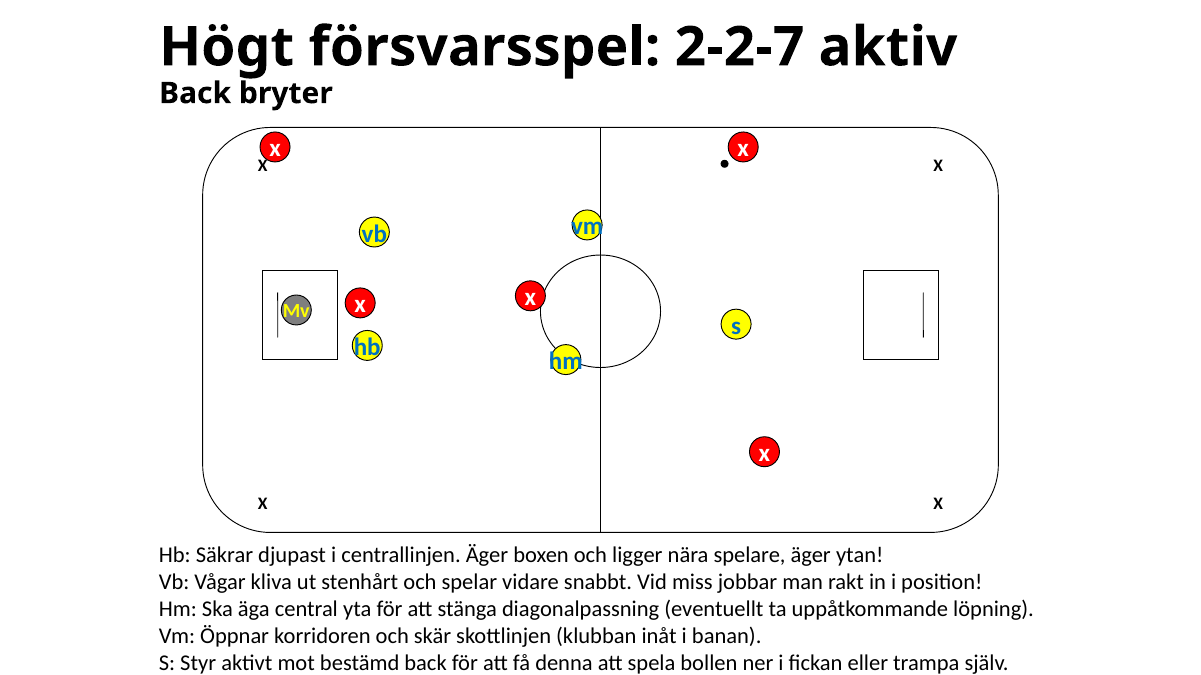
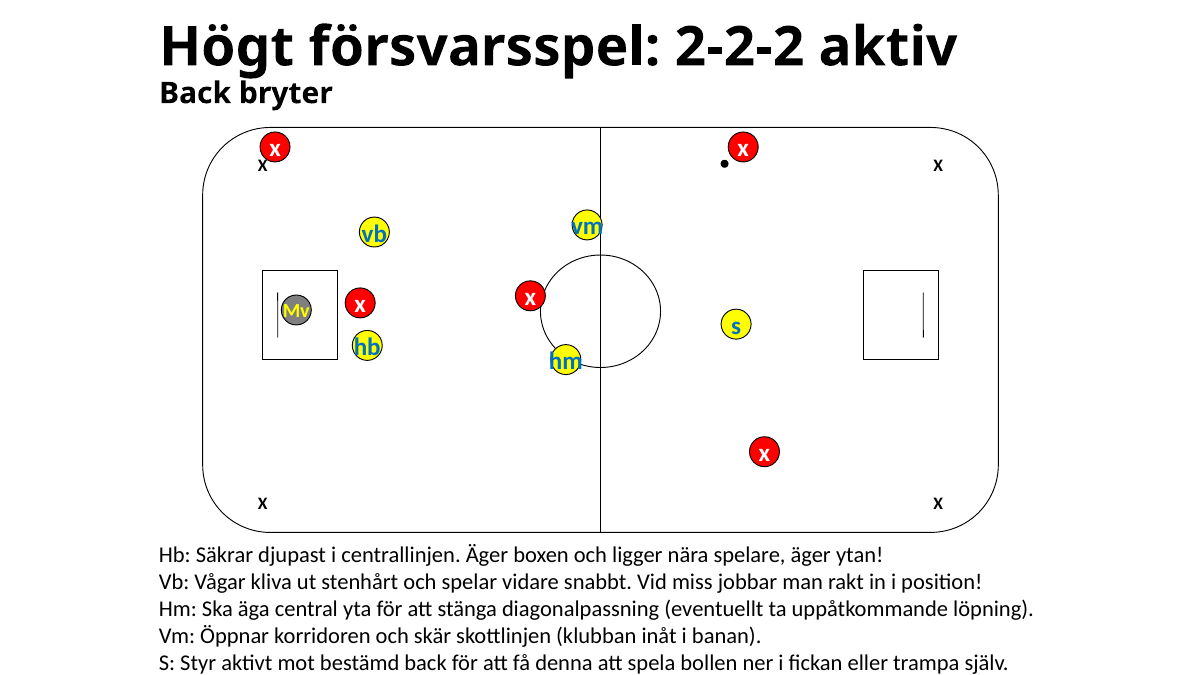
2-2-7: 2-2-7 -> 2-2-2 (739, 47)
